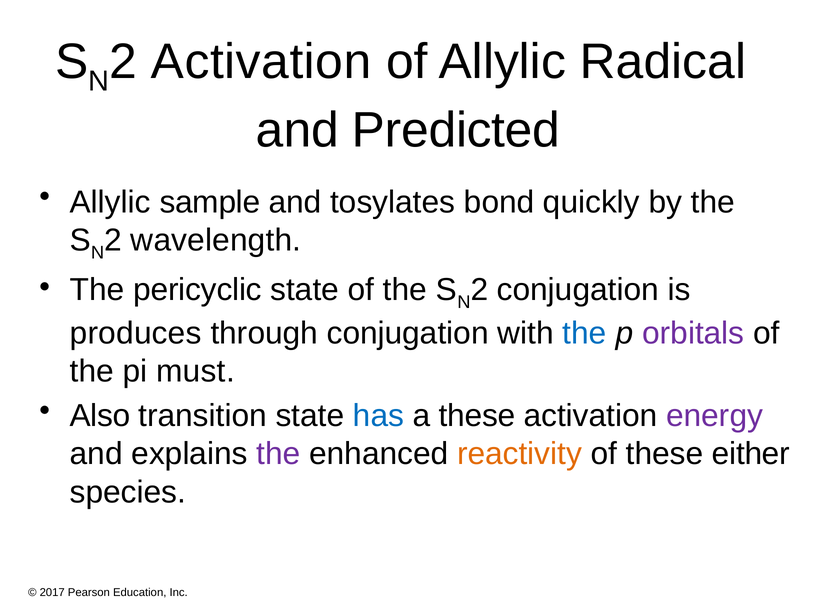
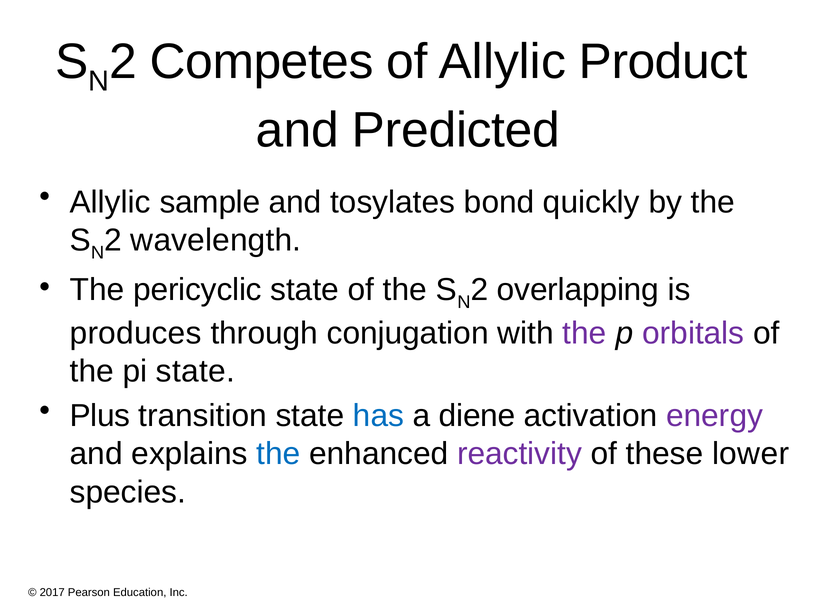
Activation: Activation -> Competes (262, 62)
Radical: Radical -> Product (663, 62)
conjugation: conjugation -> overlapping (578, 290)
the colour: blue -> purple (585, 333)
pi must: must -> state (195, 371)
Also: Also -> Plus (100, 416)
a these: these -> diene (477, 416)
the colour: purple -> blue (278, 454)
reactivity colour: orange -> purple (520, 454)
either: either -> lower (751, 454)
